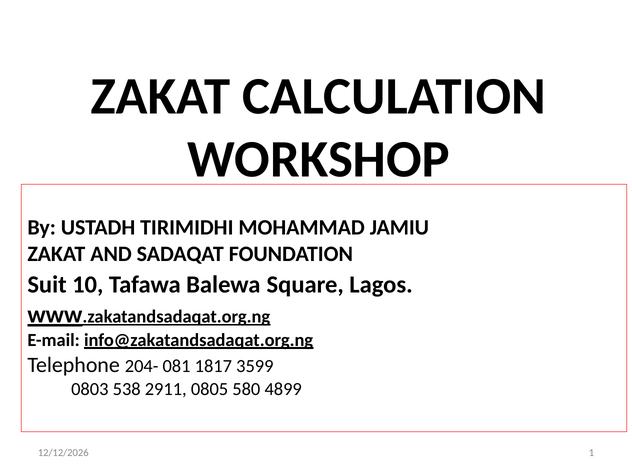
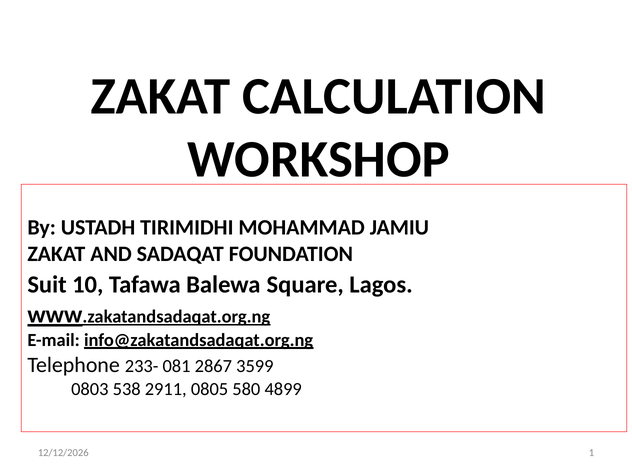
204-: 204- -> 233- (142, 366)
1817: 1817 -> 2867 (213, 366)
